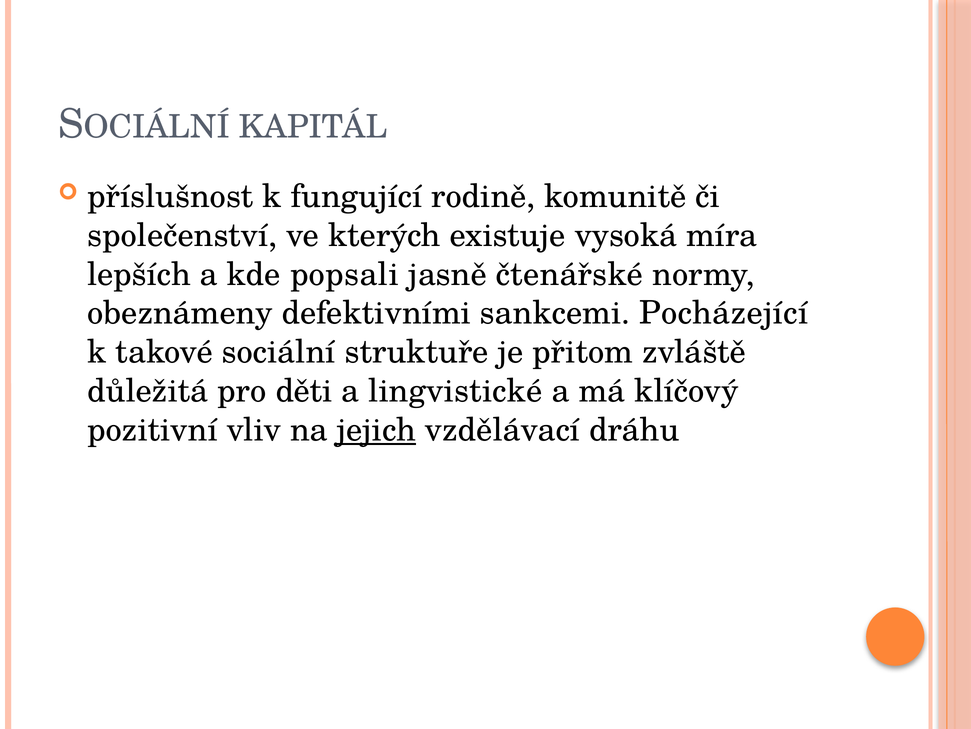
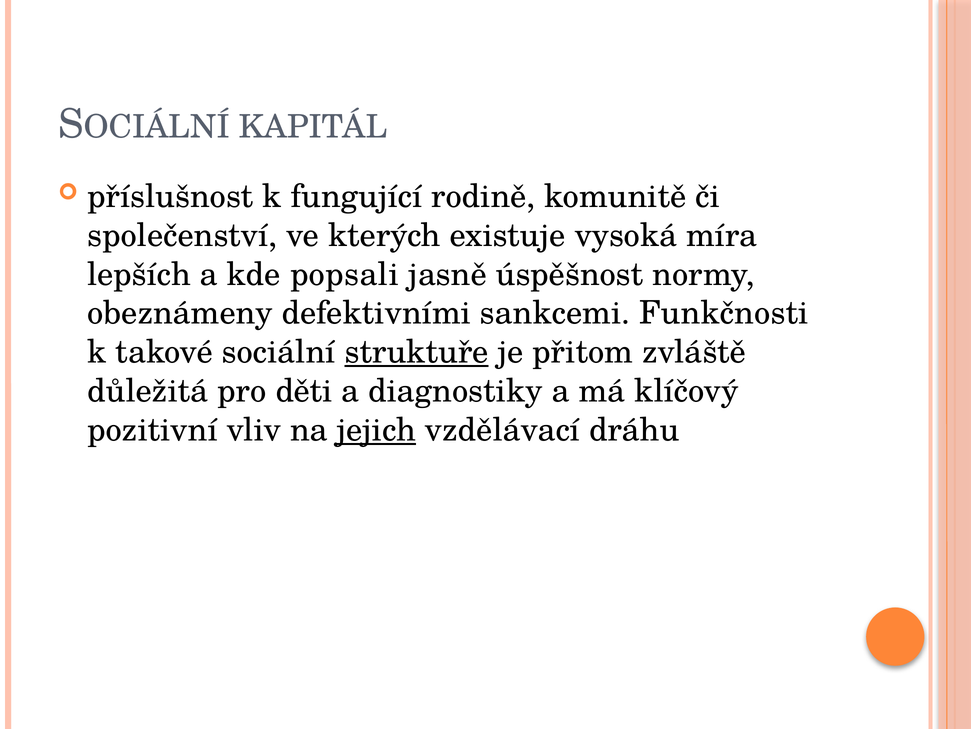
čtenářské: čtenářské -> úspěšnost (570, 274)
Pocházející: Pocházející -> Funkčnosti (724, 313)
struktuře underline: none -> present (417, 352)
lingvistické: lingvistické -> diagnostiky (455, 391)
